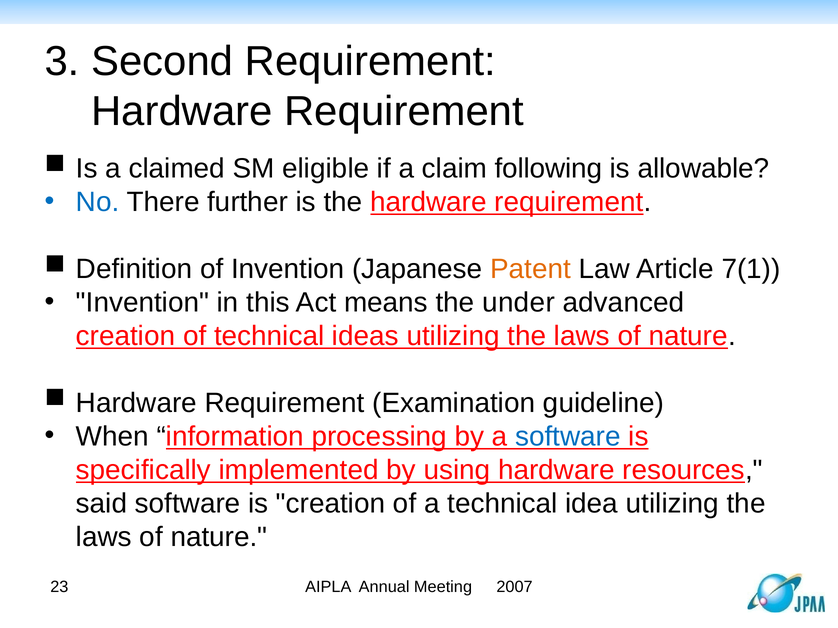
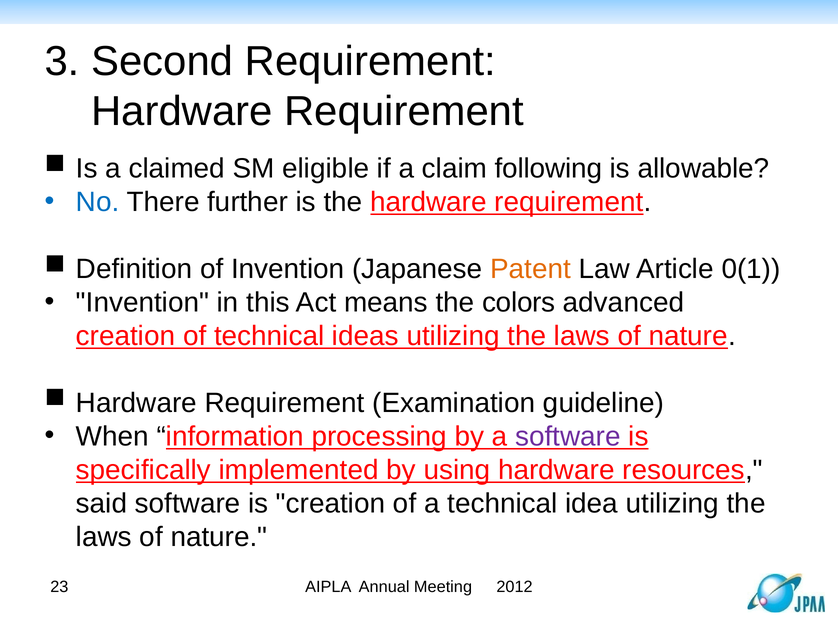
7(1: 7(1 -> 0(1 (751, 269)
under: under -> colors (519, 303)
software colour: blue -> purple (568, 437)
2007: 2007 -> 2012 (515, 587)
